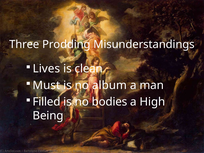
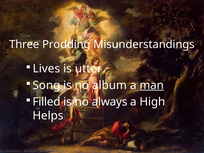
clean: clean -> utter (89, 69)
Must: Must -> Song (46, 85)
man underline: none -> present (152, 85)
bodies: bodies -> always (110, 102)
Being: Being -> Helps (48, 116)
